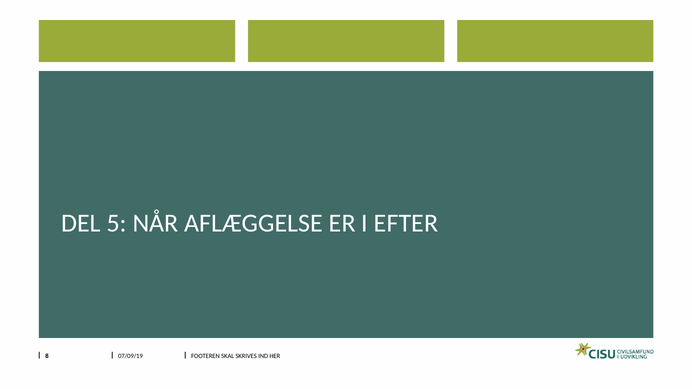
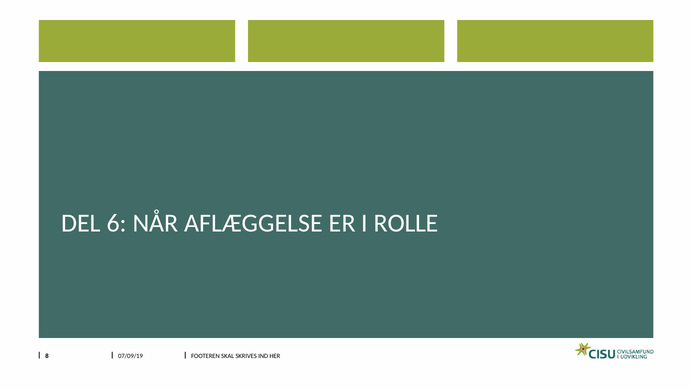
5: 5 -> 6 (117, 223)
EFTER: EFTER -> ROLLE (406, 223)
